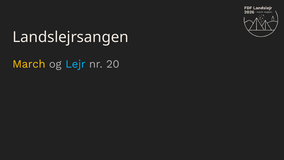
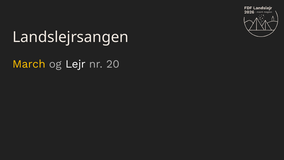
Lejr colour: light blue -> white (76, 64)
